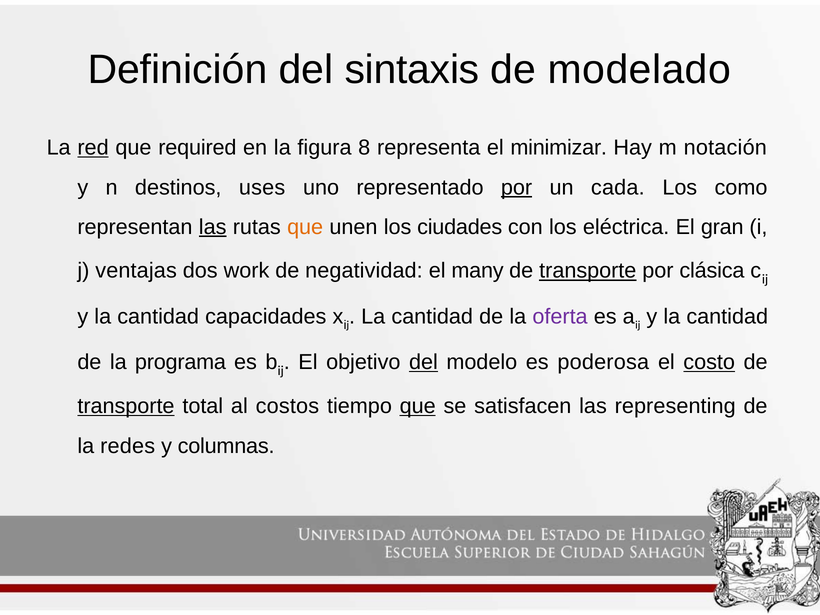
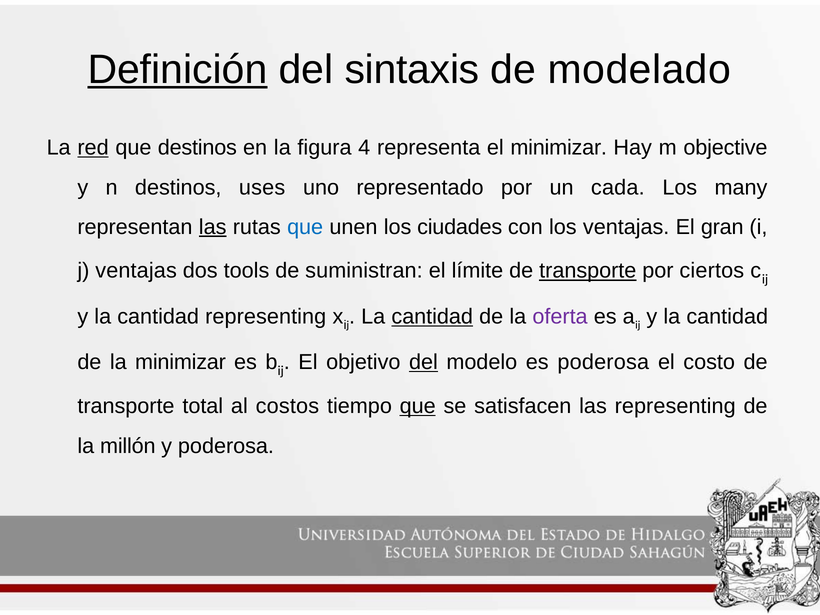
Definición underline: none -> present (177, 70)
que required: required -> destinos (197, 148)
8: 8 -> 4 (364, 148)
notación: notación -> objective (725, 148)
por underline: present -> none (517, 187)
como: como -> many (741, 187)
que colour: orange -> blue (305, 227)
los eléctrica: eléctrica -> ventajas (626, 227)
work: work -> tools (247, 271)
negatividad: negatividad -> suministran (364, 271)
many: many -> límite (477, 271)
clásica: clásica -> ciertos (712, 271)
cantidad capacidades: capacidades -> representing (266, 317)
cantidad underline: none -> present (432, 317)
la programa: programa -> minimizar (180, 362)
costo underline: present -> none (709, 362)
transporte underline: present -> none (126, 406)
redes: redes -> millón (128, 446)
y columnas: columnas -> poderosa (226, 446)
